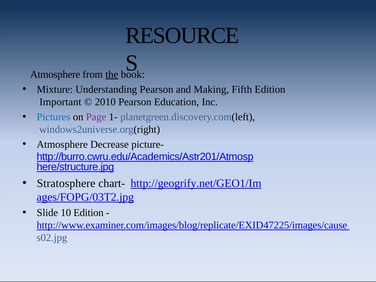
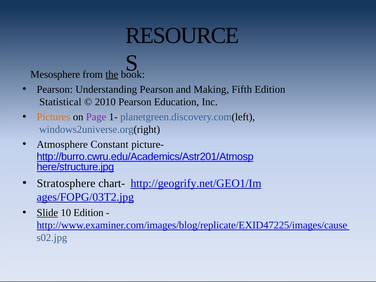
Atmosphere: Atmosphere -> Mesosphere (55, 74)
Mixture: Mixture -> Pearson (55, 89)
Important: Important -> Statistical (60, 102)
Pictures colour: blue -> orange (53, 117)
Decrease: Decrease -> Constant (109, 144)
Slide underline: none -> present (47, 213)
